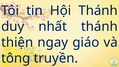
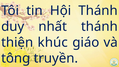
ngay: ngay -> khúc (53, 42)
